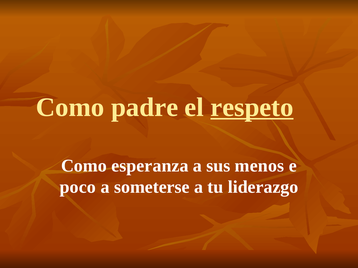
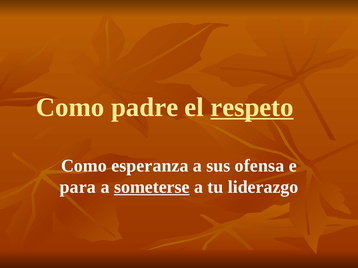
menos: menos -> ofensa (259, 166)
poco: poco -> para (78, 187)
someterse underline: none -> present (152, 187)
